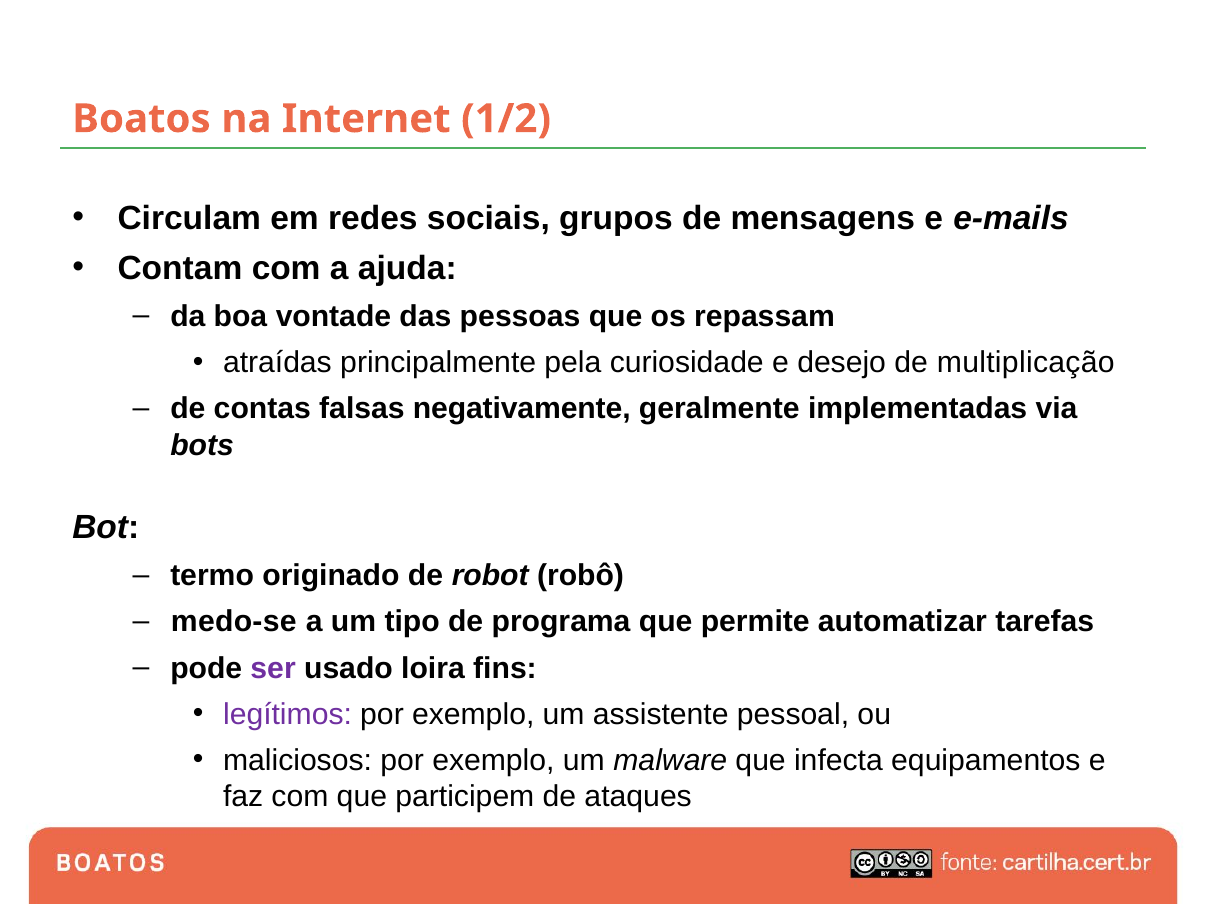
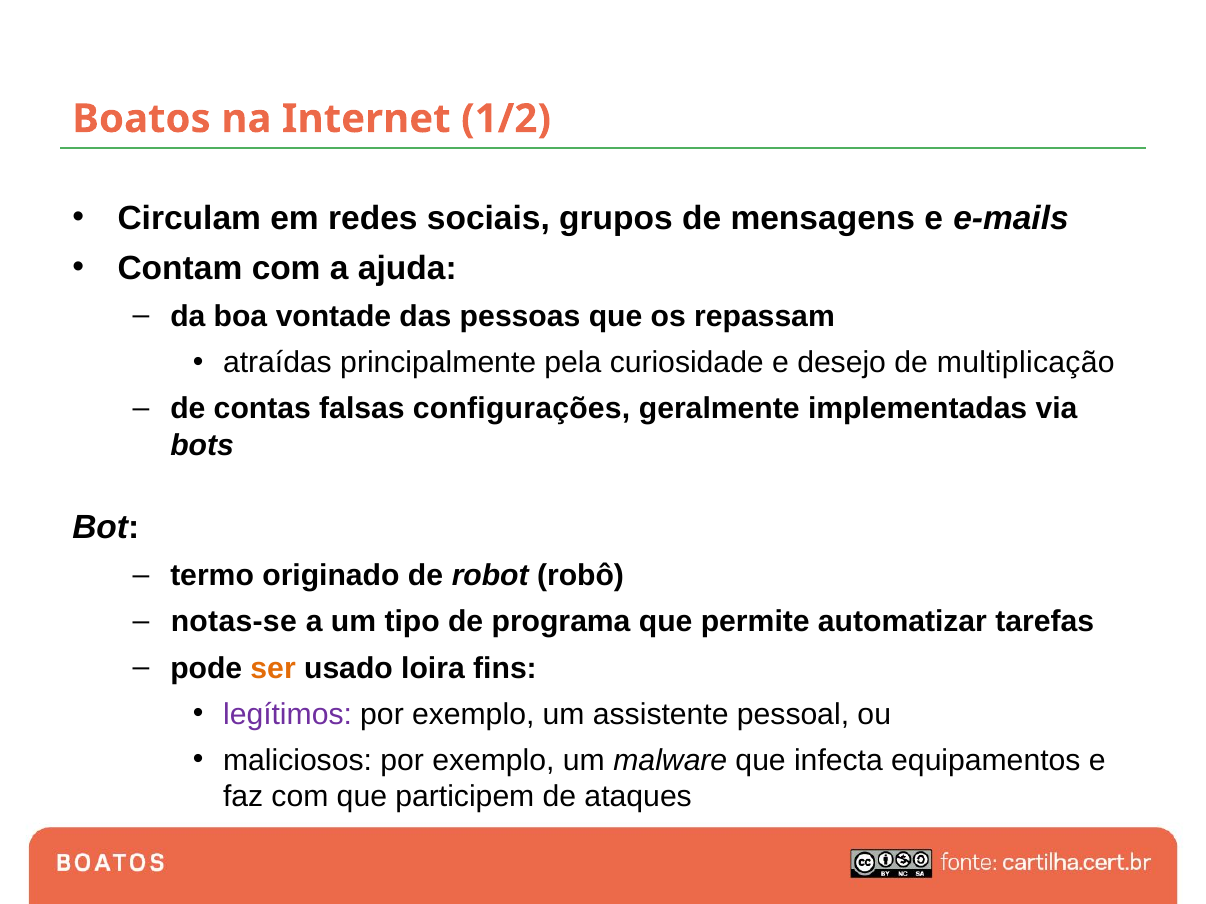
negativamente: negativamente -> configurações (522, 409)
medo-se: medo-se -> notas-se (234, 622)
ser colour: purple -> orange (273, 669)
